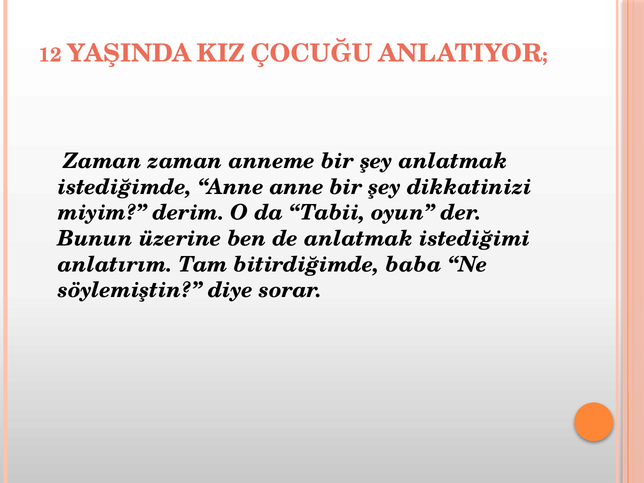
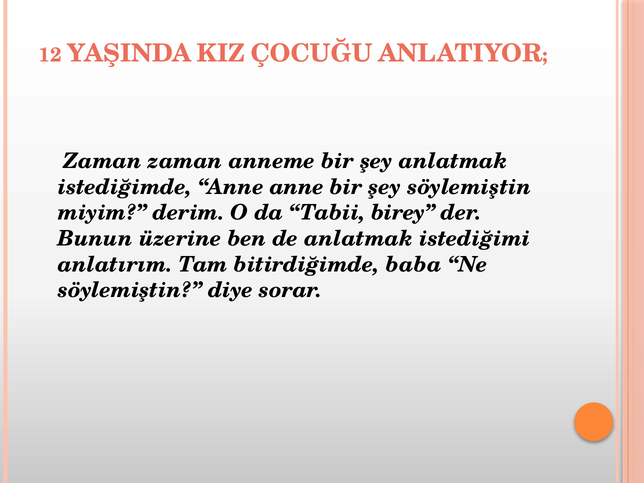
şey dikkatinizi: dikkatinizi -> söylemiştin (469, 187)
oyun: oyun -> birey (403, 213)
